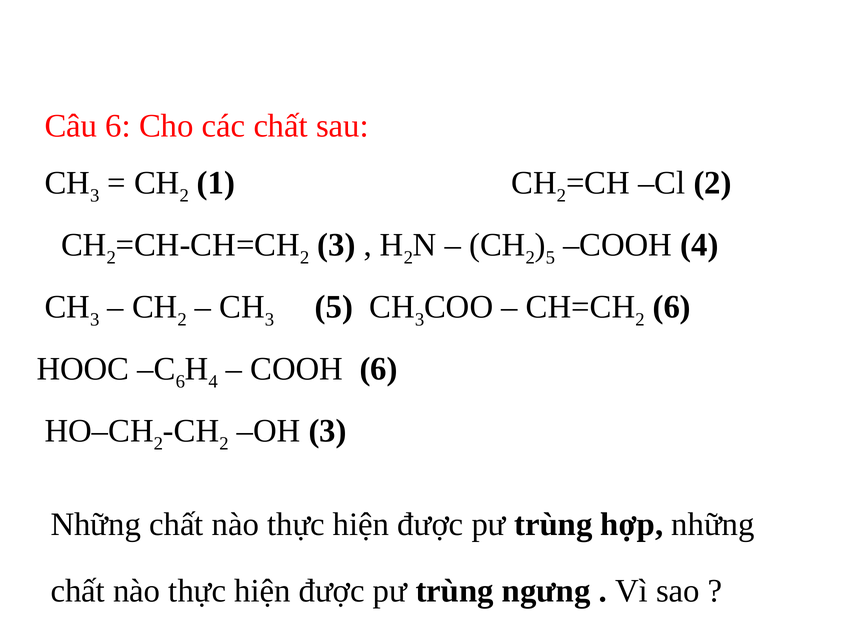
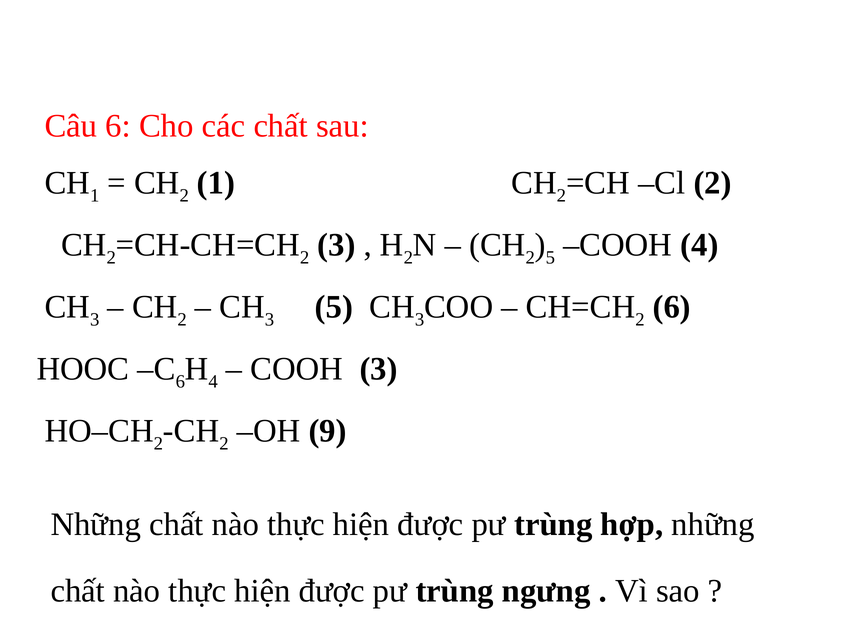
3: 3 -> 1 (95, 196)
COOH 6: 6 -> 3 (379, 369)
OH 3: 3 -> 9 (328, 431)
